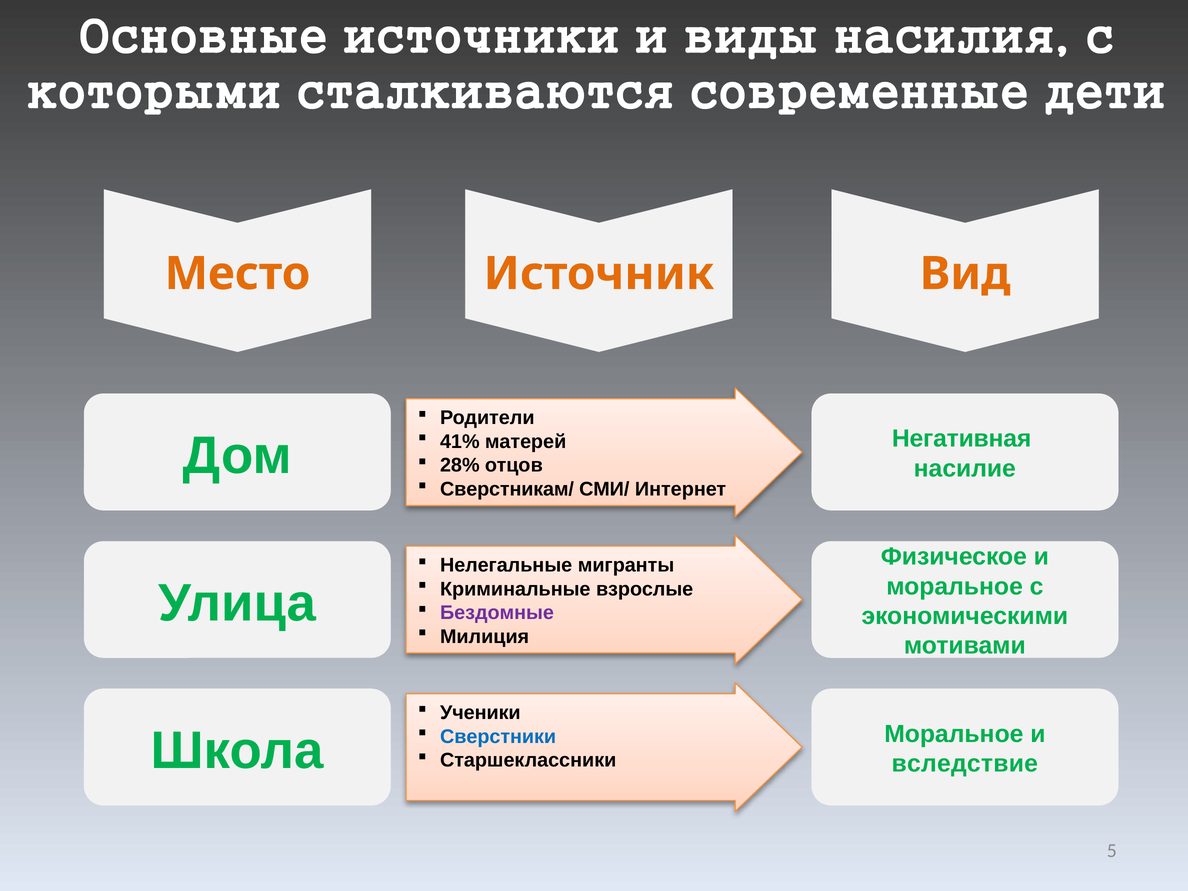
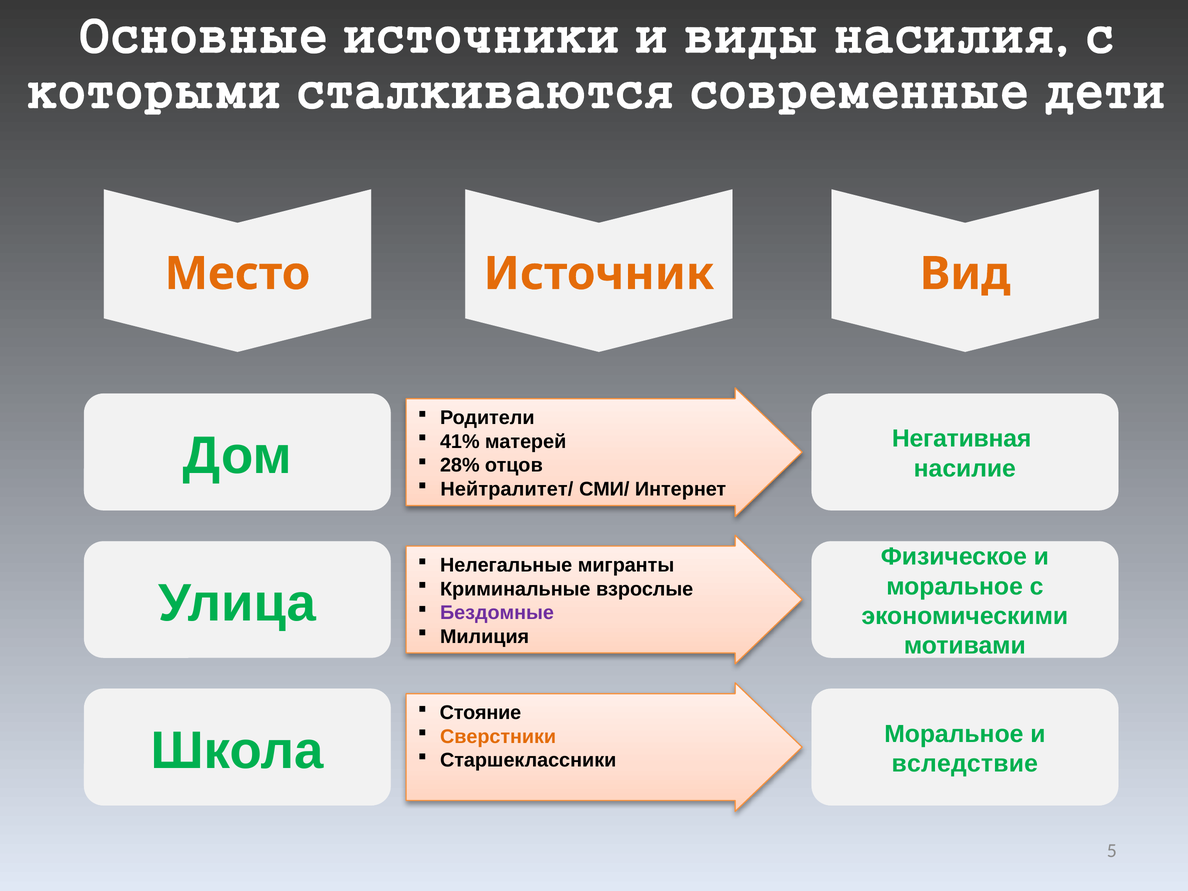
Сверстникам/: Сверстникам/ -> Нейтралитет/ (507, 489)
Ученики: Ученики -> Стояние (480, 713)
Сверстники colour: blue -> orange (498, 737)
